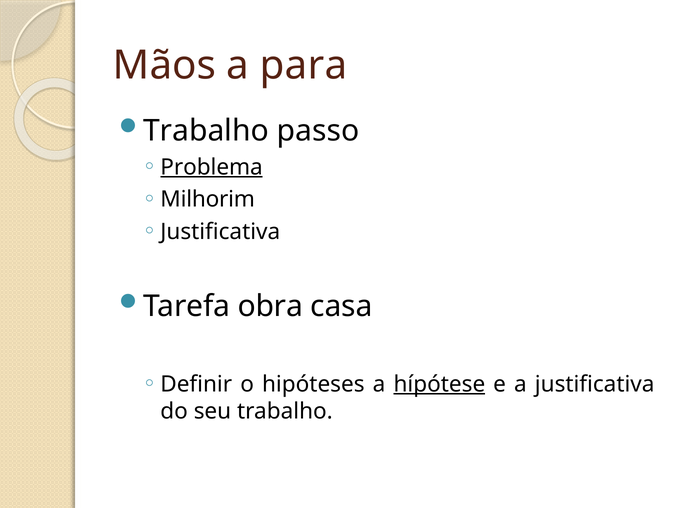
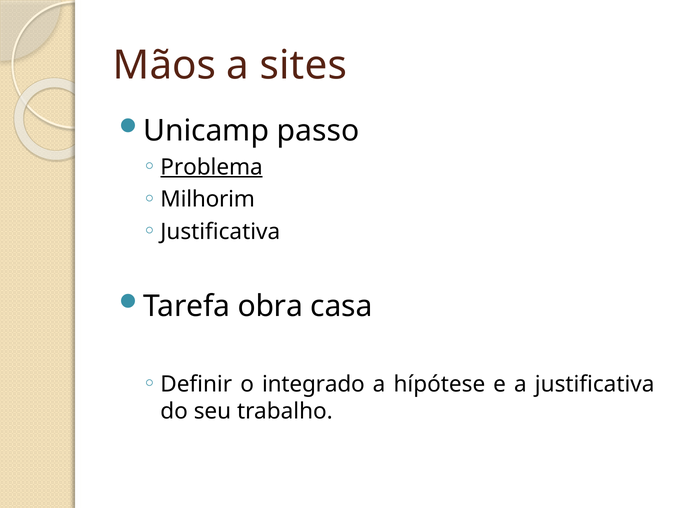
para: para -> sites (303, 65)
Trabalho: Trabalho -> Unicamp (206, 131)
hipóteses: hipóteses -> integrado (313, 384)
hípótese underline: present -> none (439, 384)
